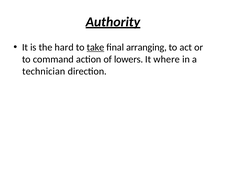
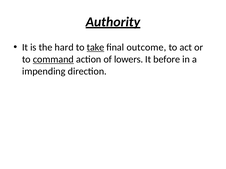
arranging: arranging -> outcome (146, 47)
command underline: none -> present (53, 59)
where: where -> before (167, 59)
technician: technician -> impending (44, 72)
